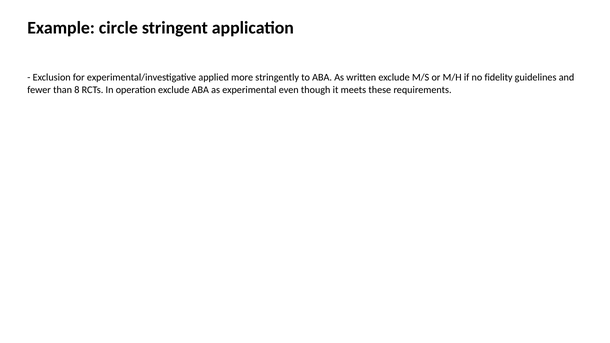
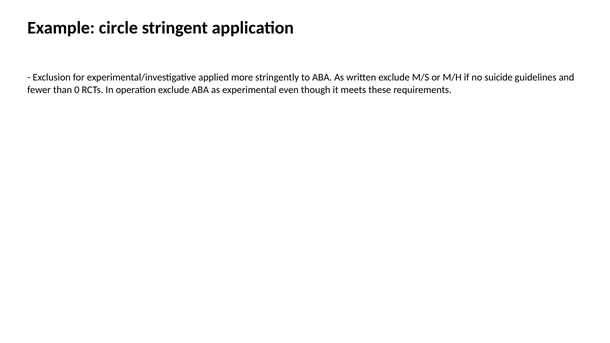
fidelity: fidelity -> suicide (499, 78)
8: 8 -> 0 (77, 90)
